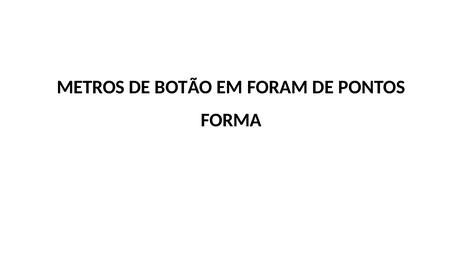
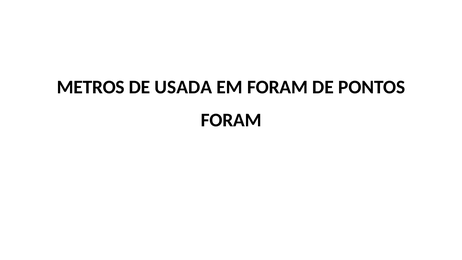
BOTÃO: BOTÃO -> USADA (183, 87)
FORMA: FORMA -> FORAM (231, 120)
